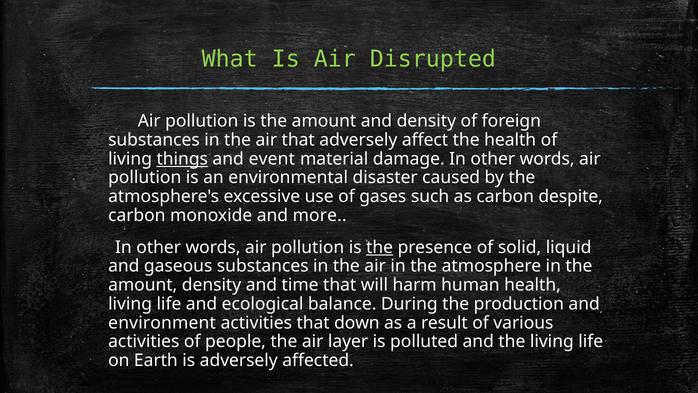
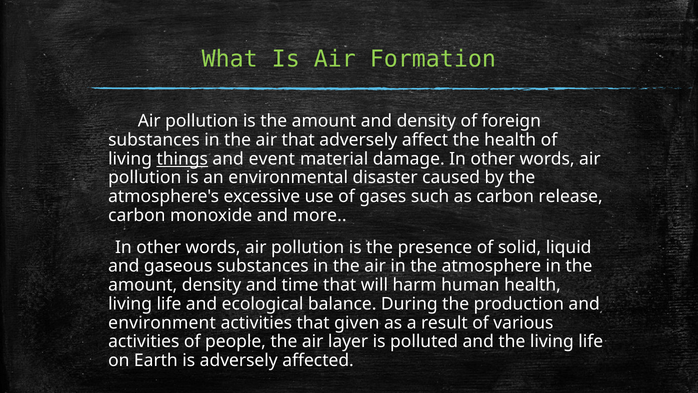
Disrupted: Disrupted -> Formation (433, 59)
despite: despite -> release (571, 196)
the underline: present -> none (380, 247)
down: down -> given (357, 323)
